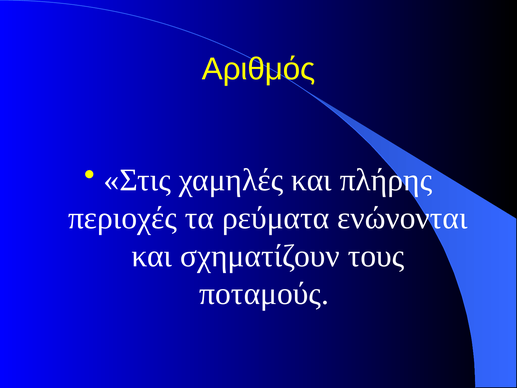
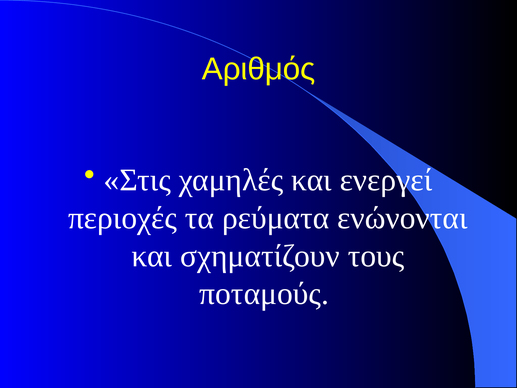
πλήρης: πλήρης -> ενεργεί (386, 180)
